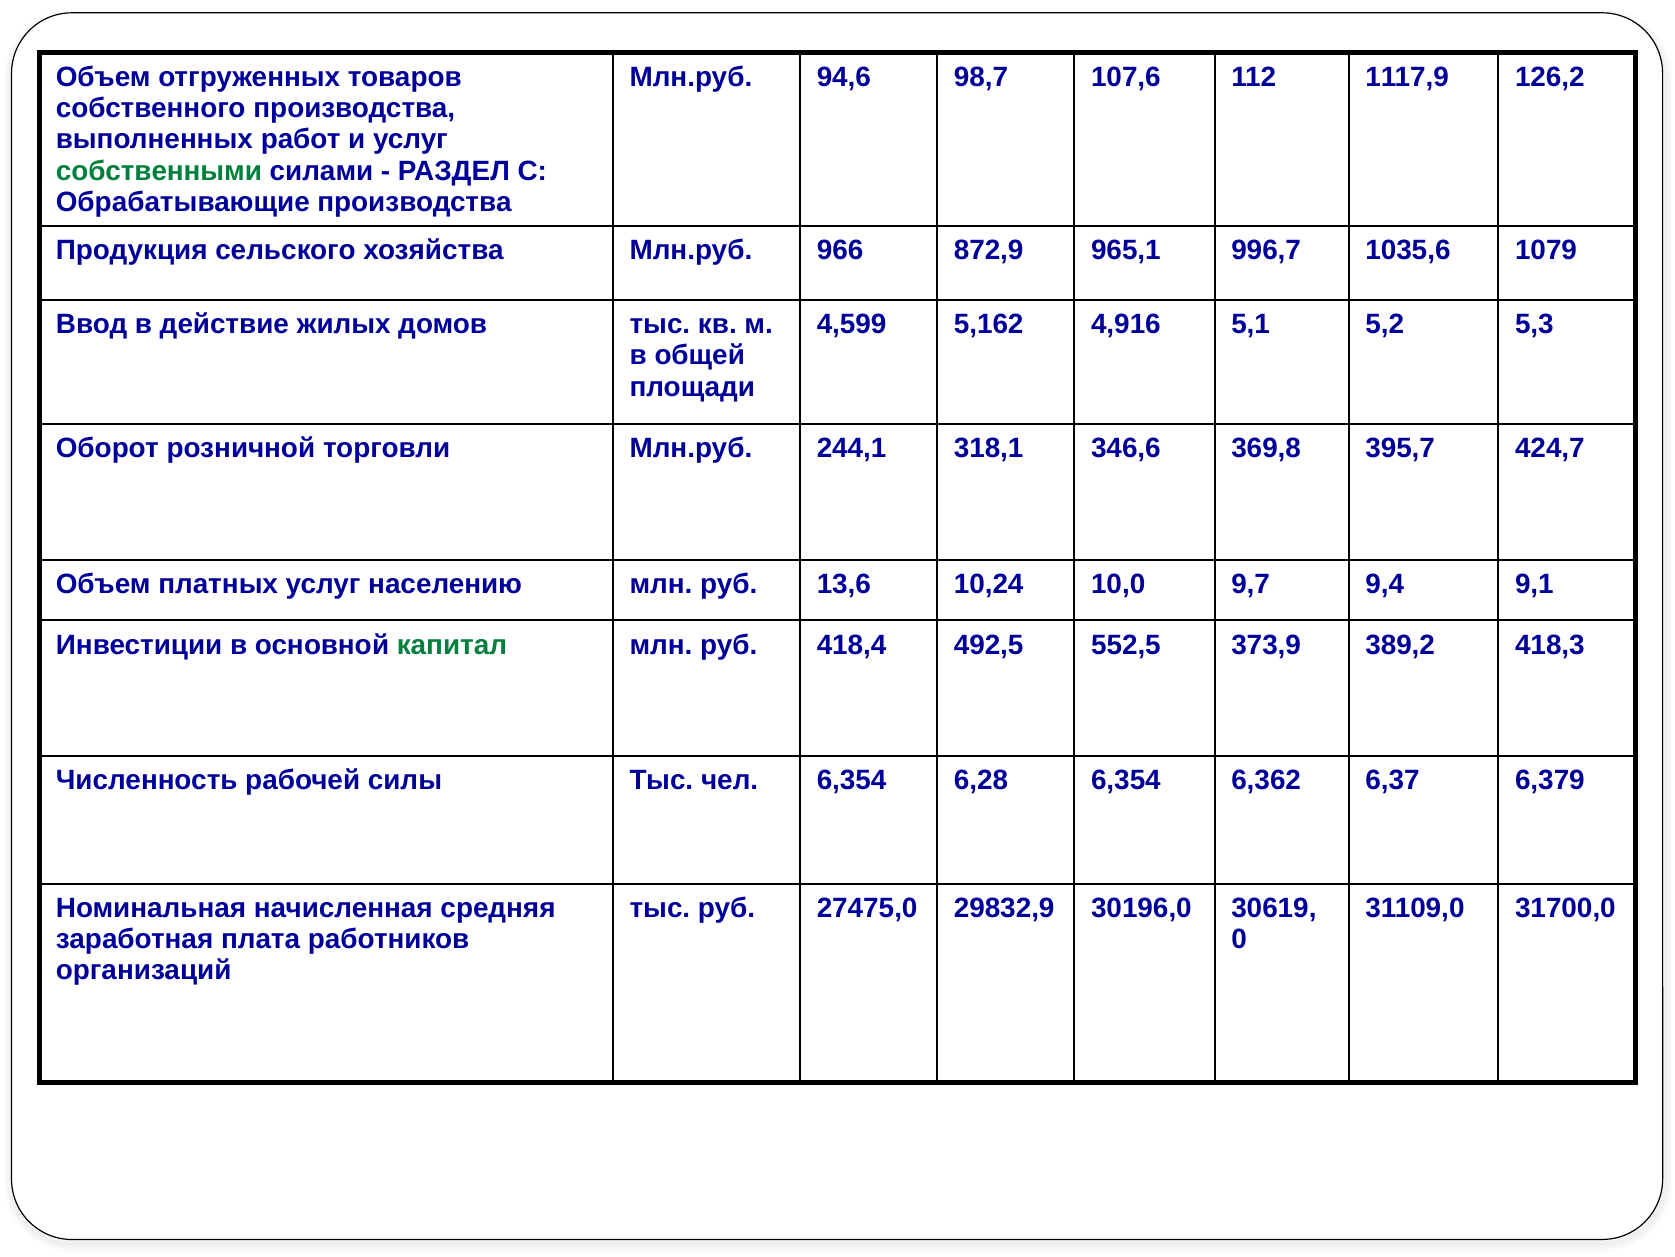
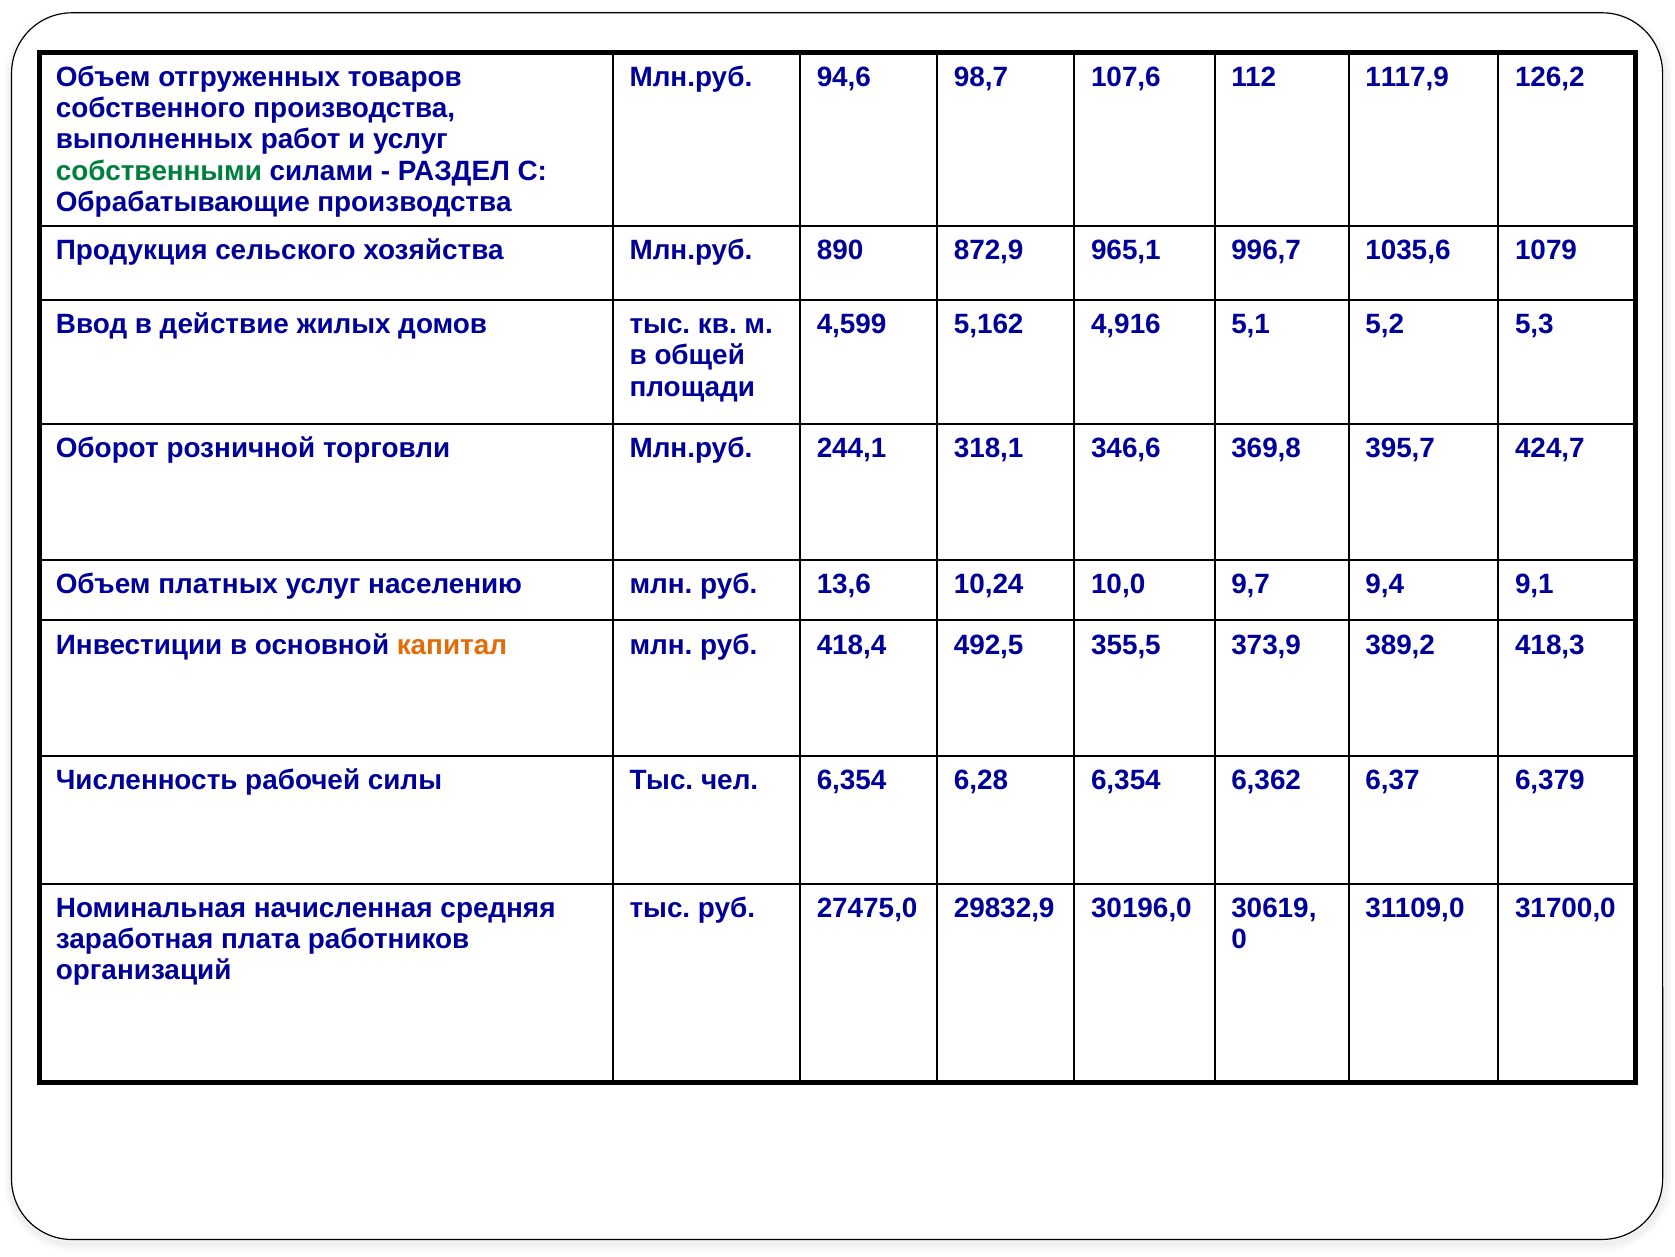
966: 966 -> 890 (840, 250)
капитал colour: green -> orange (452, 644)
552,5: 552,5 -> 355,5 (1126, 644)
